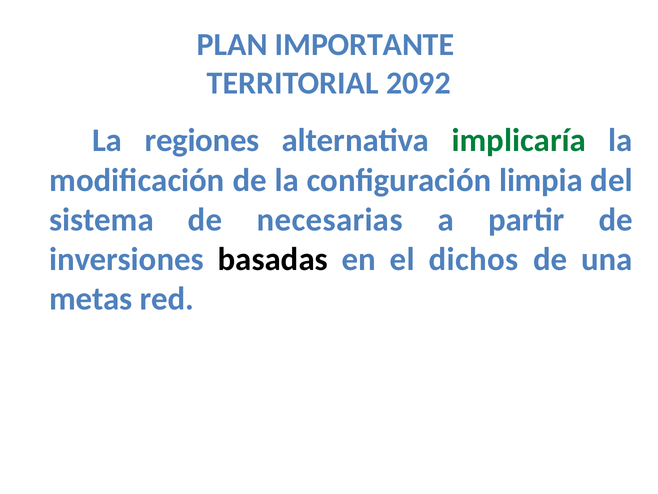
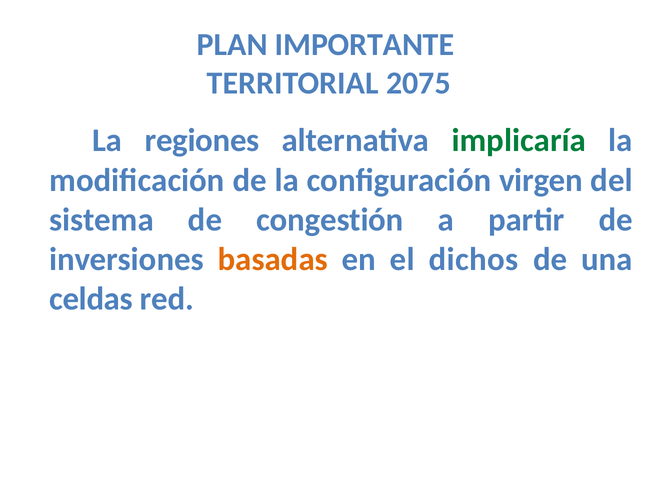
2092: 2092 -> 2075 (418, 83)
limpia: limpia -> virgen (541, 180)
necesarias: necesarias -> congestión (330, 219)
basadas colour: black -> orange (273, 259)
metas: metas -> celdas (91, 298)
